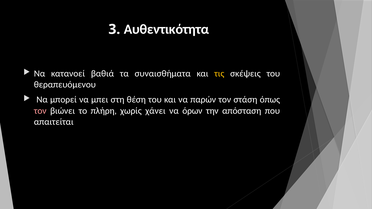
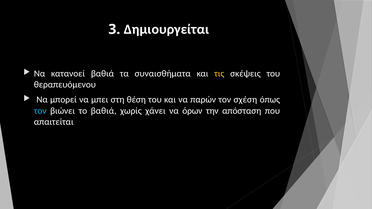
Αυθεντικότητα: Αυθεντικότητα -> Δημιουργείται (166, 29)
στάση: στάση -> σχέση (245, 100)
τον colour: pink -> light blue (40, 111)
το πλήρη: πλήρη -> βαθιά (104, 111)
